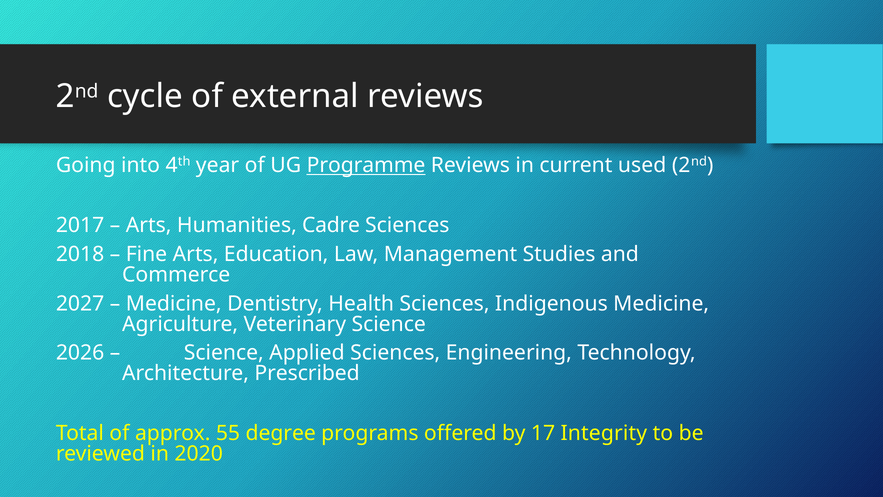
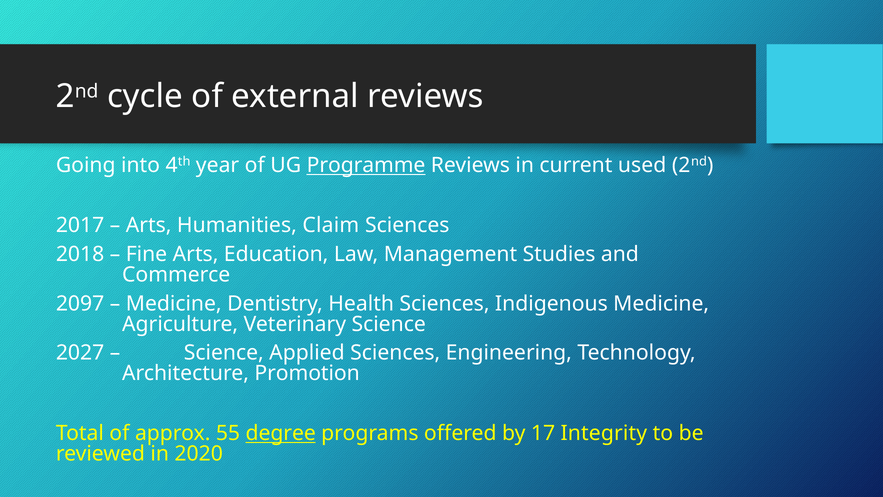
Cadre: Cadre -> Claim (331, 225)
2027: 2027 -> 2097 (80, 303)
2026: 2026 -> 2027 (80, 353)
Prescribed: Prescribed -> Promotion (307, 373)
degree underline: none -> present (281, 433)
